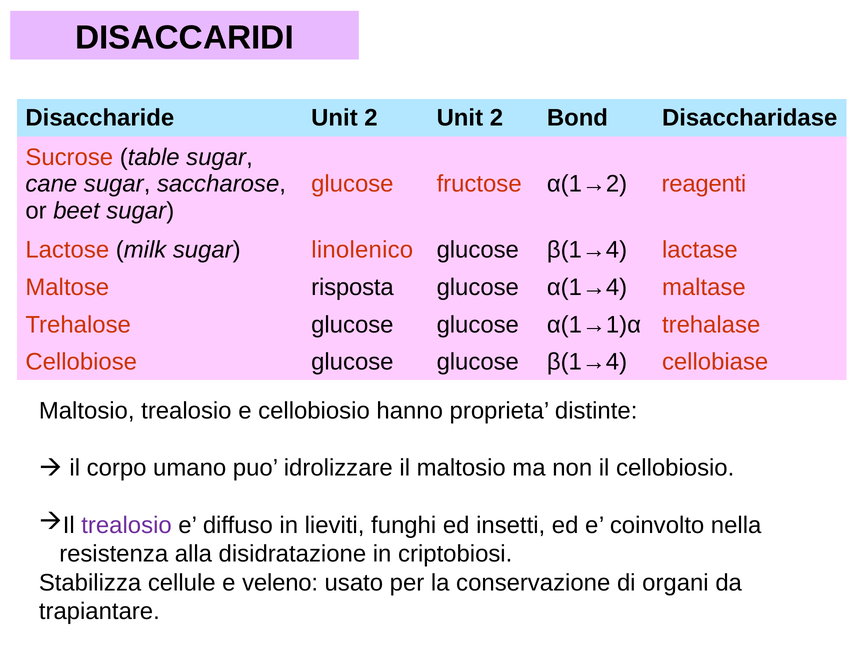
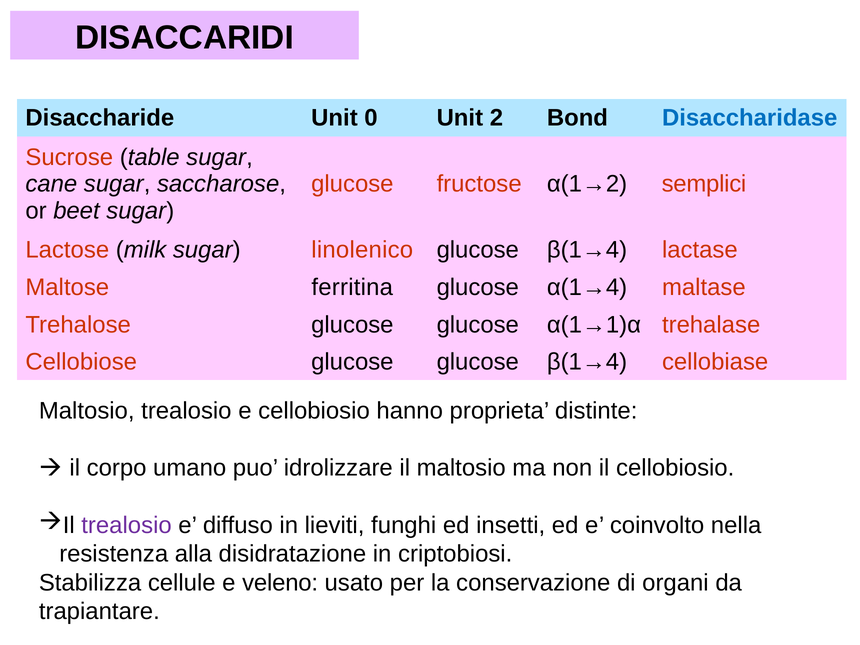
Disaccharide Unit 2: 2 -> 0 (371, 118)
Disaccharidase colour: black -> blue (750, 118)
reagenti: reagenti -> semplici (704, 184)
risposta: risposta -> ferritina (352, 287)
